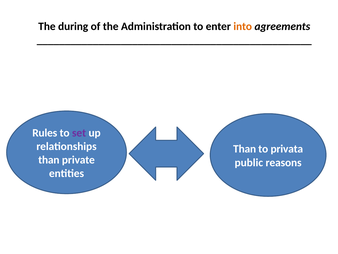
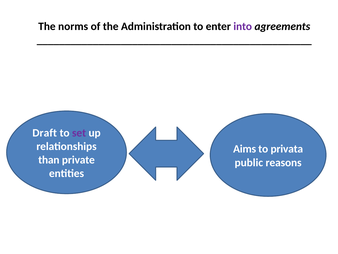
during: during -> norms (73, 26)
into colour: orange -> purple (243, 26)
Rules: Rules -> Draft (45, 133)
Than: Than -> Aims (245, 149)
